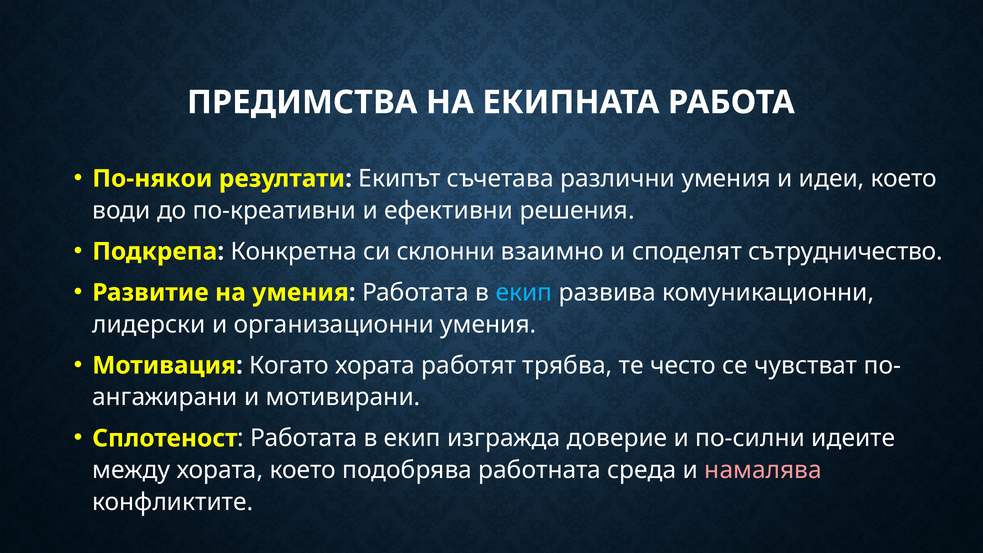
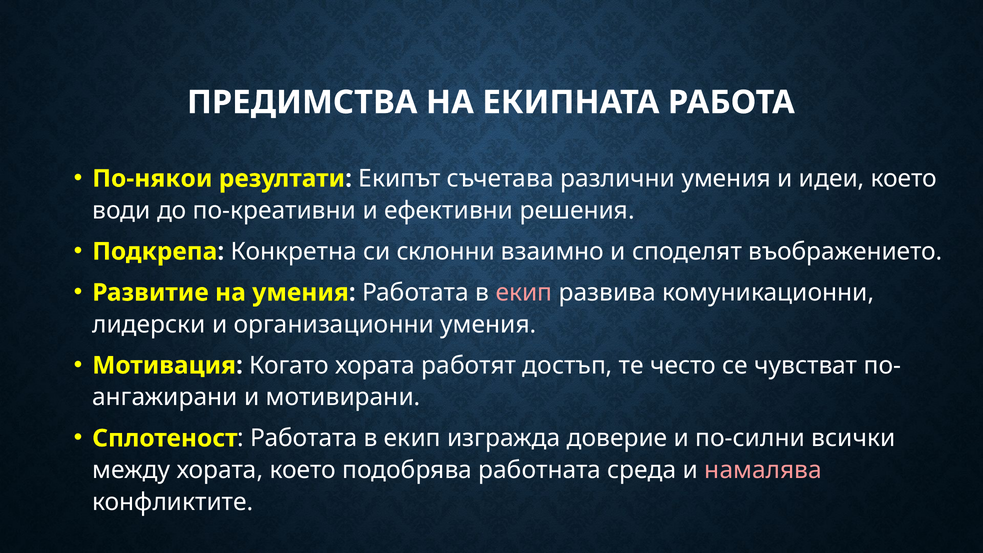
сътрудничество: сътрудничество -> въображението (845, 251)
екип colour: light blue -> pink (524, 293)
трябва: трябва -> достъп (568, 365)
идеите: идеите -> всички (853, 438)
